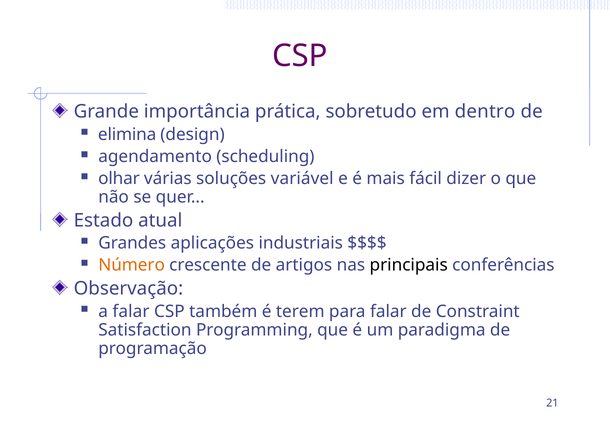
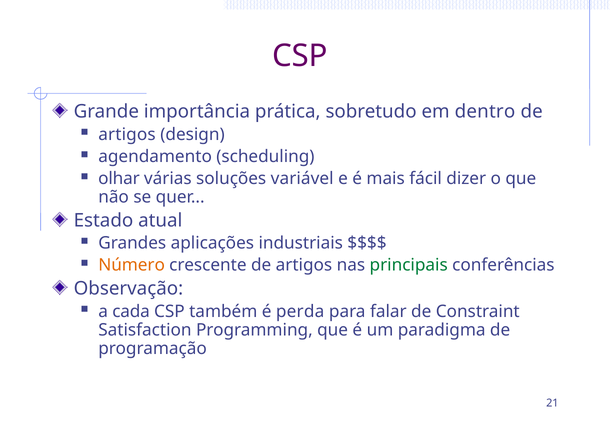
elimina: elimina -> artigos (127, 134)
principais colour: black -> green (409, 265)
a falar: falar -> cada (131, 311)
terem: terem -> perda (300, 311)
